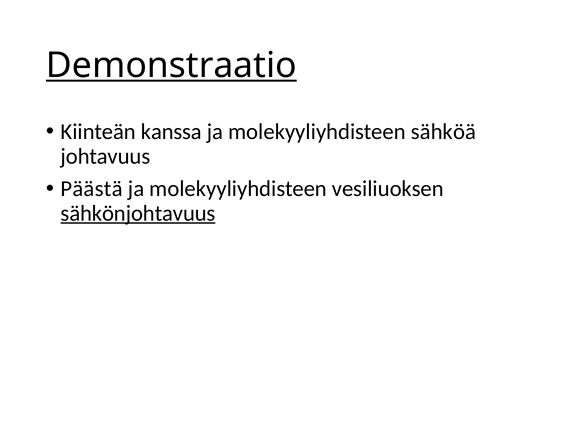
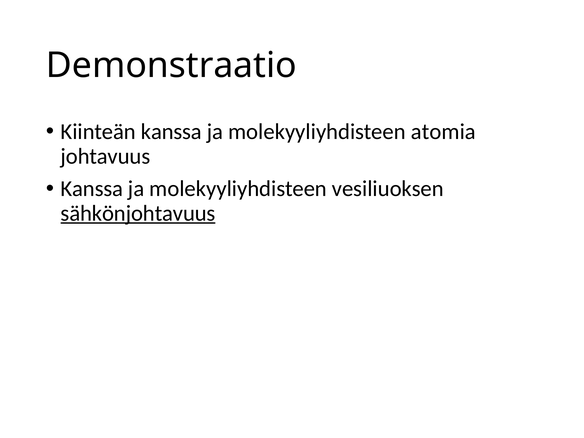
Demonstraatio underline: present -> none (171, 65)
sähköä: sähköä -> atomia (443, 132)
Päästä: Päästä -> Kanssa (92, 189)
